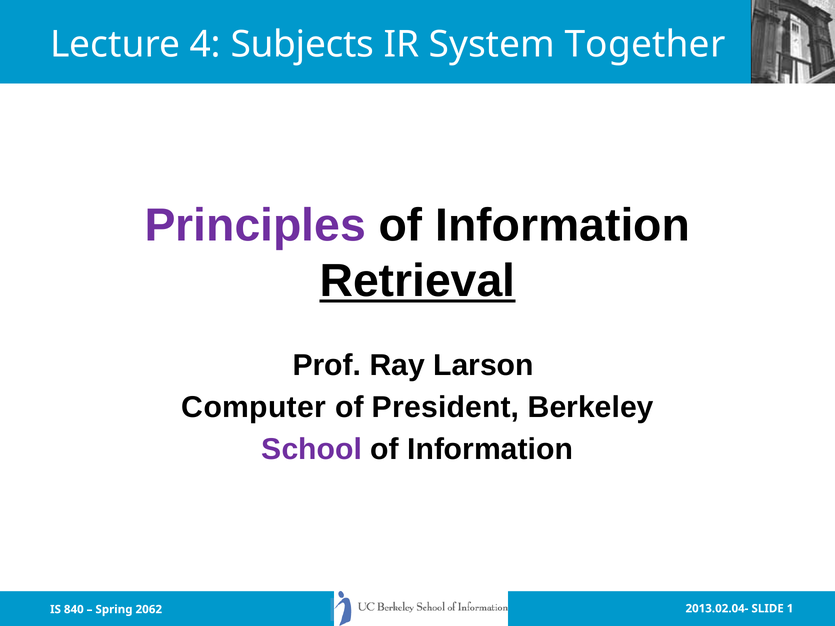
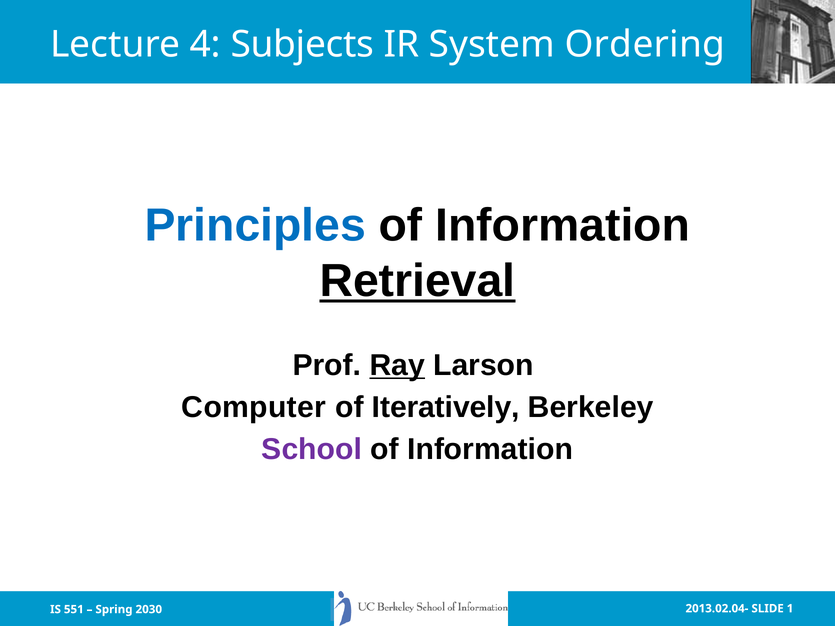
Together: Together -> Ordering (645, 44)
Principles colour: purple -> blue (255, 225)
Ray underline: none -> present (397, 365)
President: President -> Iteratively (446, 408)
840: 840 -> 551 (74, 610)
2062: 2062 -> 2030 (149, 610)
